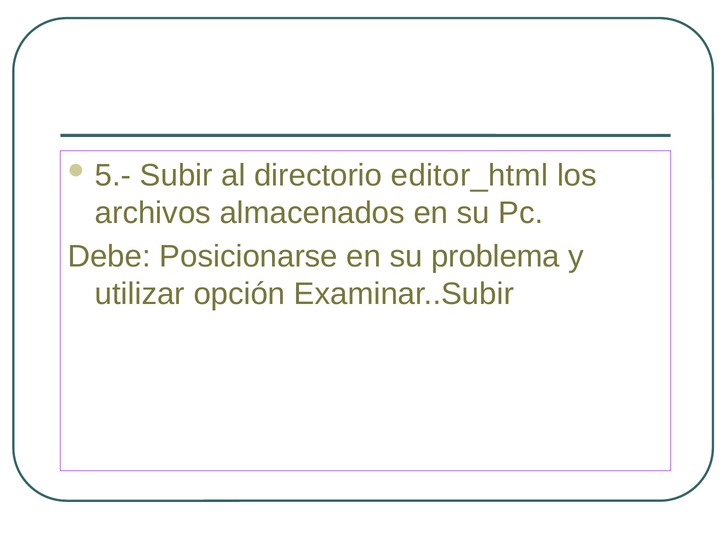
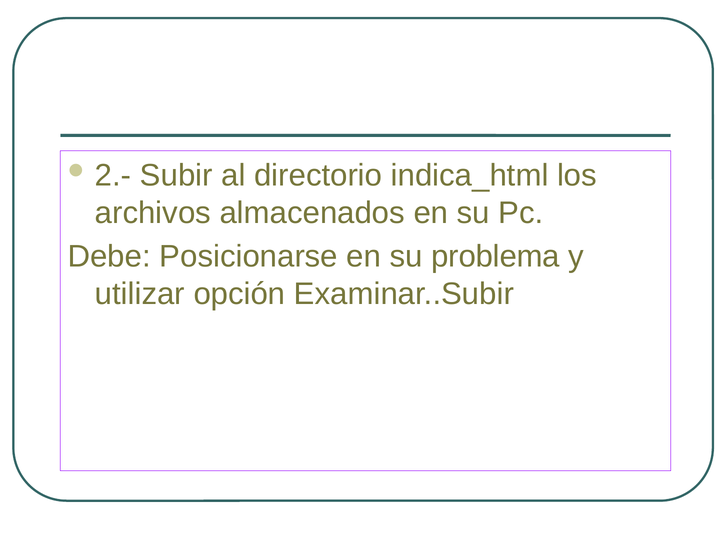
5.-: 5.- -> 2.- (113, 176)
editor_html: editor_html -> indica_html (470, 176)
